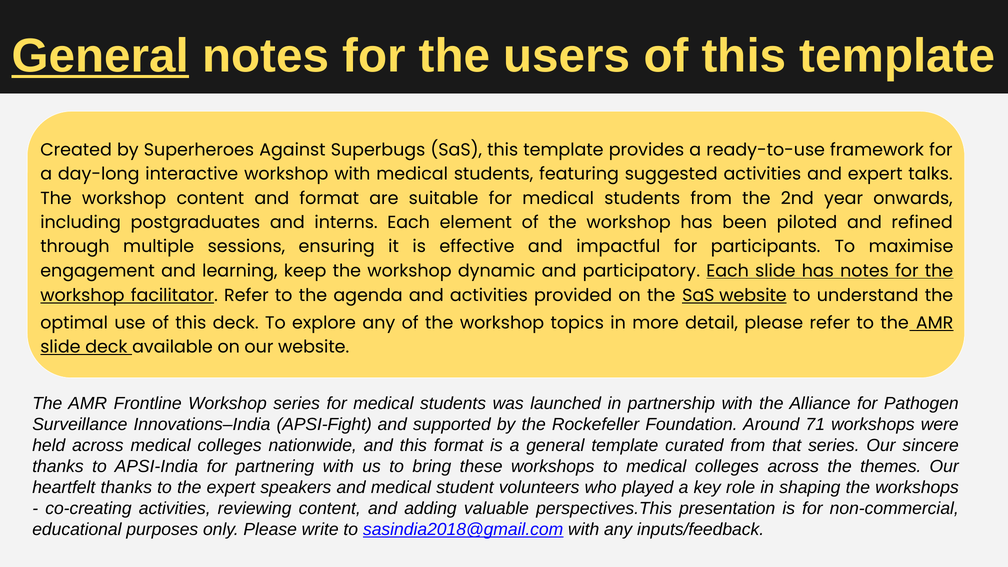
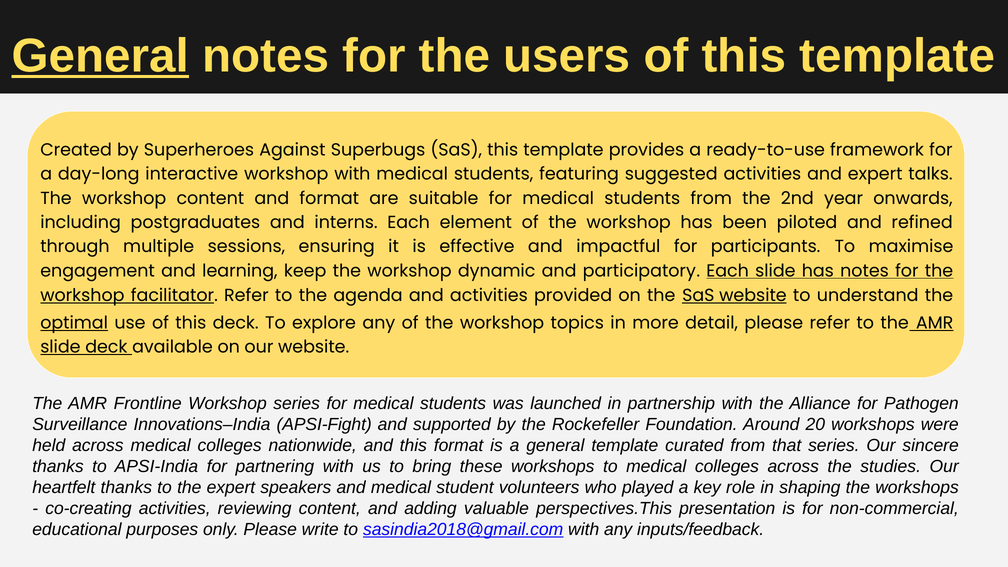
optimal underline: none -> present (74, 323)
71: 71 -> 20 (815, 424)
themes: themes -> studies (891, 466)
